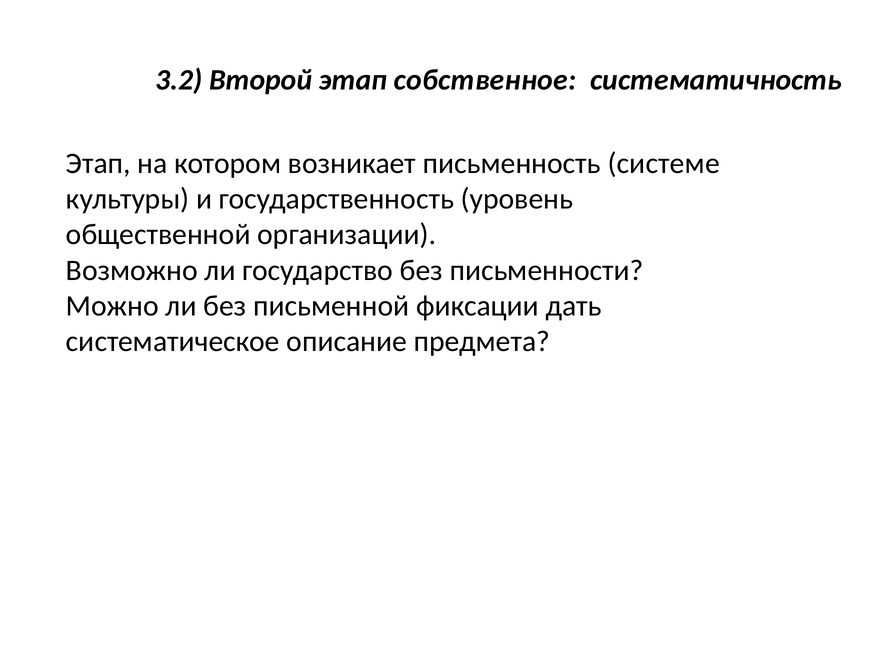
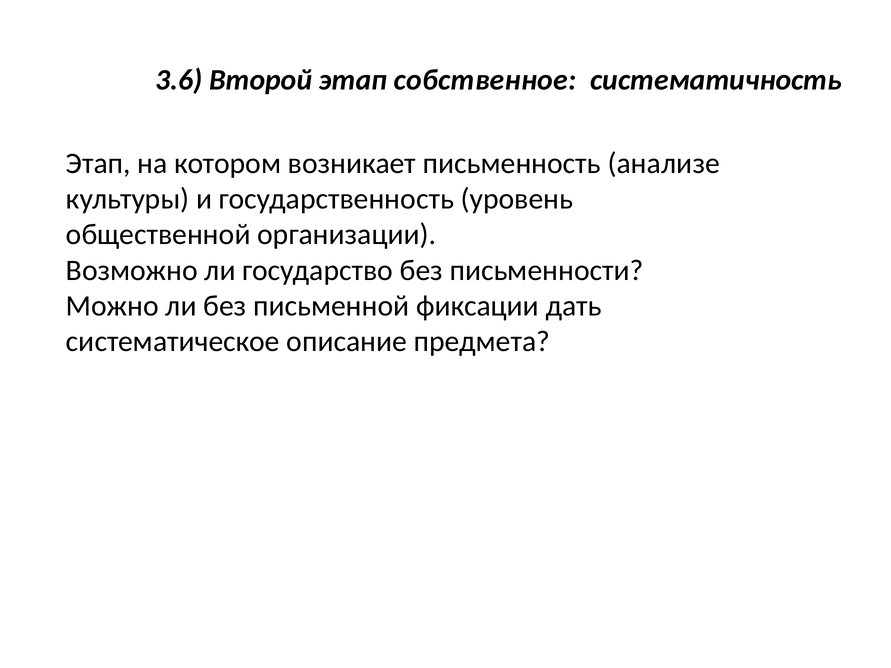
3.2: 3.2 -> 3.6 (179, 80)
системе: системе -> анализе (664, 163)
